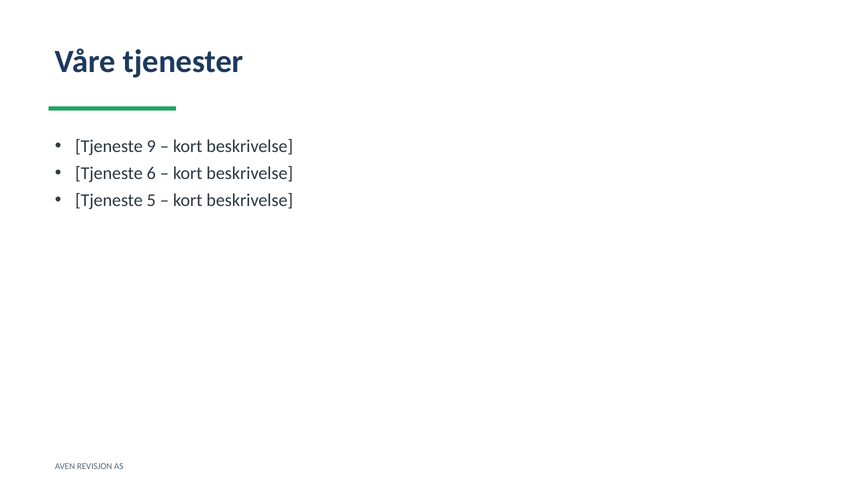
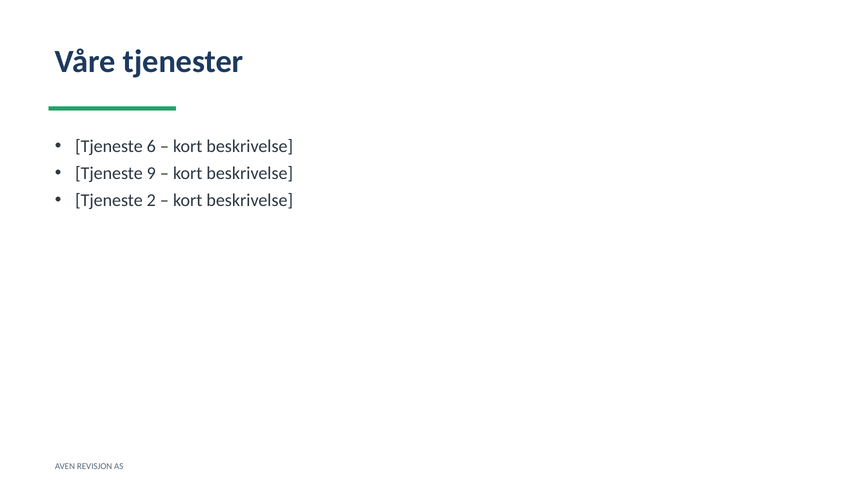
9: 9 -> 6 (151, 146)
6: 6 -> 9 (151, 173)
5: 5 -> 2 (151, 200)
